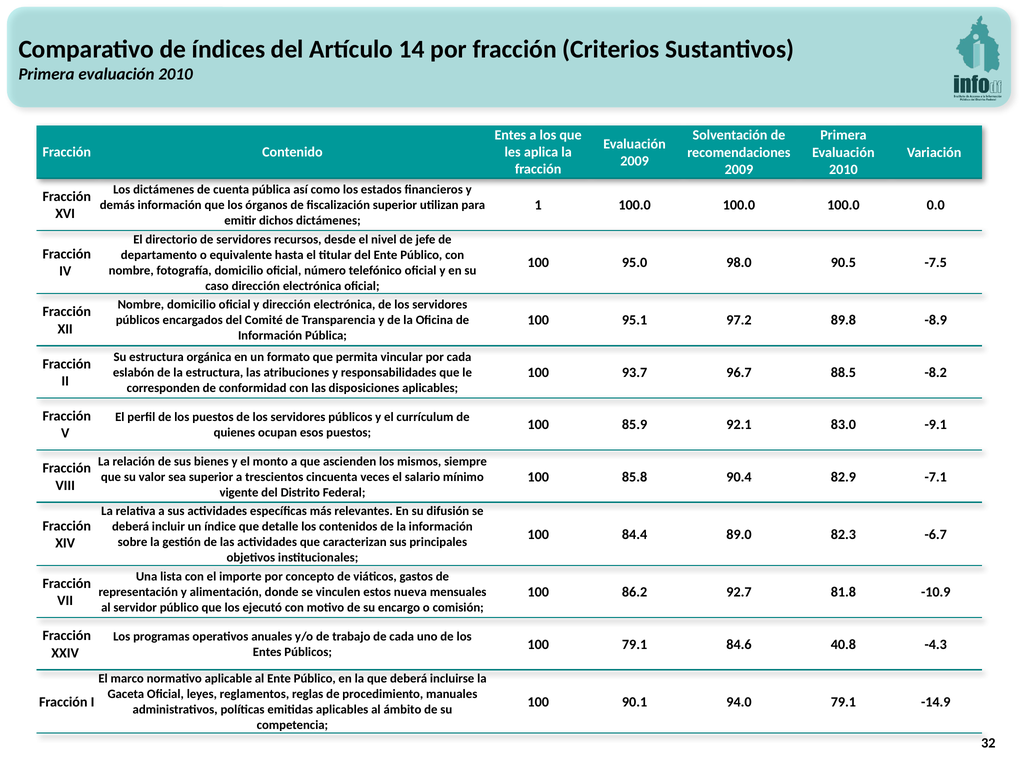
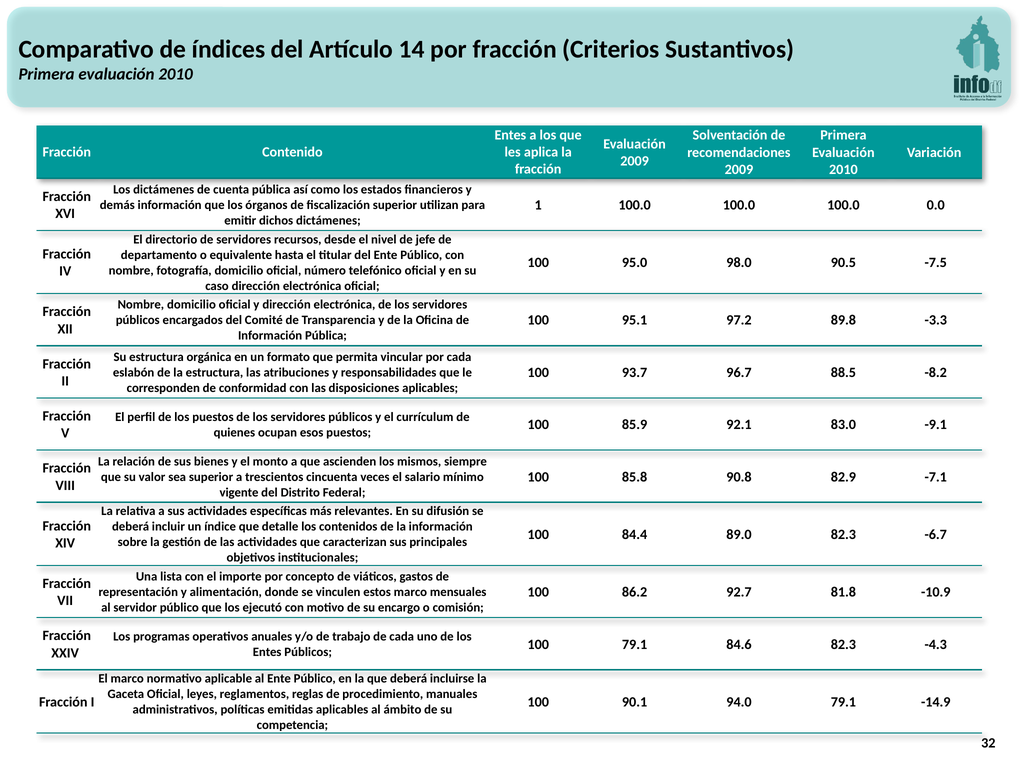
-8.9: -8.9 -> -3.3 (936, 320)
90.4: 90.4 -> 90.8 (739, 477)
estos nueva: nueva -> marco (410, 592)
84.6 40.8: 40.8 -> 82.3 (843, 644)
